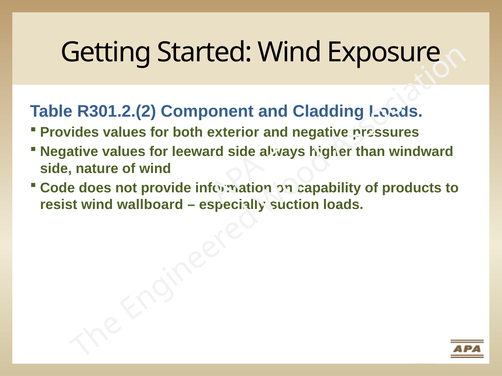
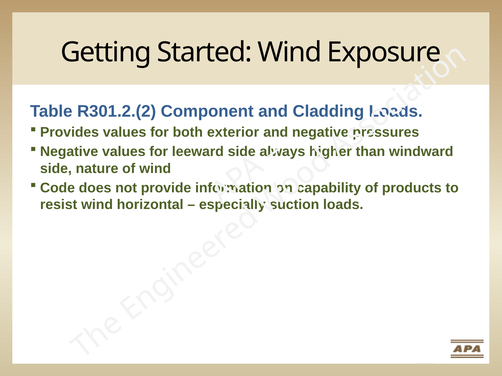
wallboard: wallboard -> horizontal (150, 205)
